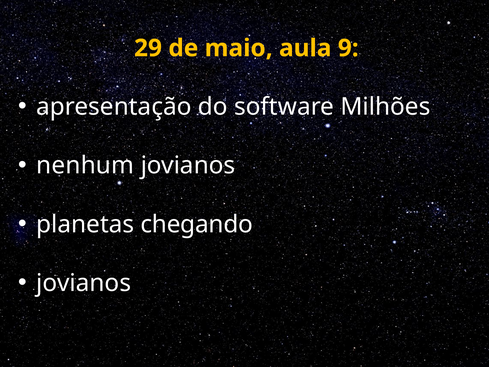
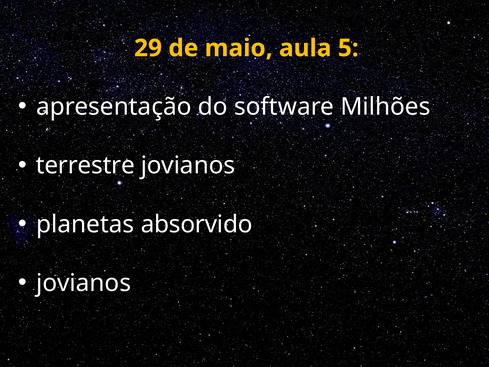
9: 9 -> 5 (348, 48)
nenhum: nenhum -> terrestre (85, 165)
chegando: chegando -> absorvido (197, 224)
